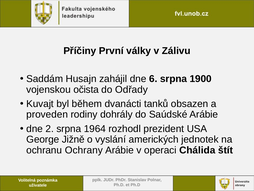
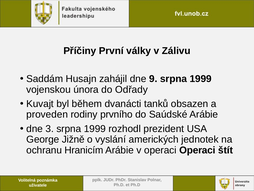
6: 6 -> 9 (153, 79)
1900: 1900 -> 1999 (201, 79)
očista: očista -> února (86, 89)
dohrály: dohrály -> prvního (116, 114)
2: 2 -> 3 (50, 128)
1964: 1964 -> 1999 (95, 128)
Ochrany: Ochrany -> Hranicím (84, 150)
operaci Chálida: Chálida -> Operaci (197, 150)
